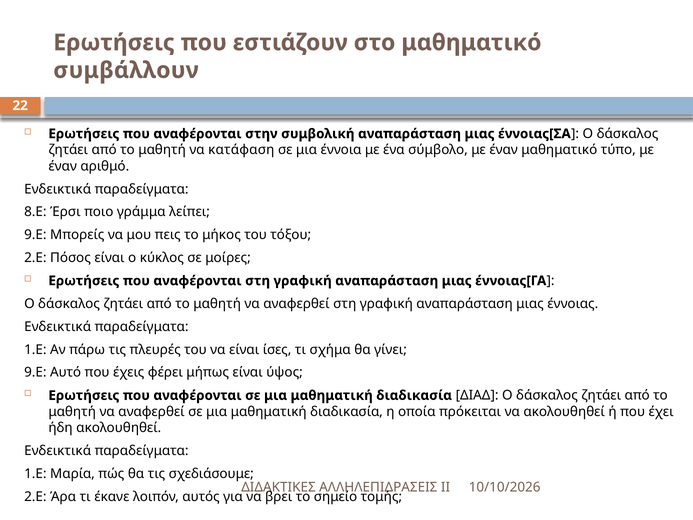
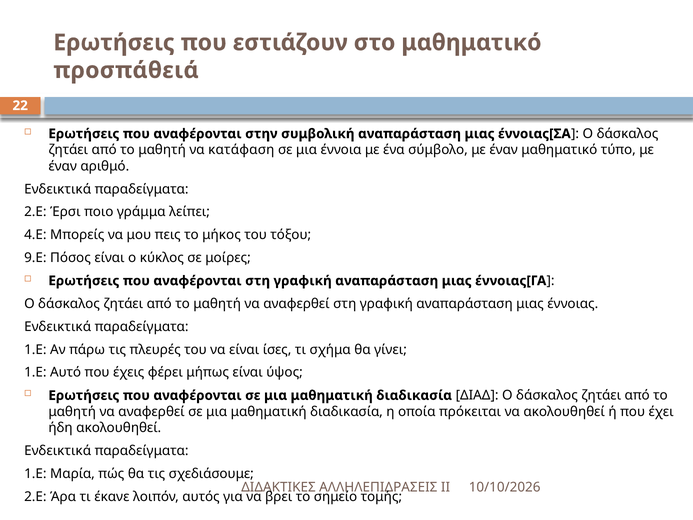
συμβάλλουν: συμβάλλουν -> προσπάθειά (126, 70)
8.Ε: 8.Ε -> 2.Ε (35, 212)
9.Ε: 9.Ε -> 4.Ε (35, 235)
2.Ε: 2.Ε -> 9.Ε (35, 258)
9.Ε: 9.Ε -> 1.Ε (35, 372)
